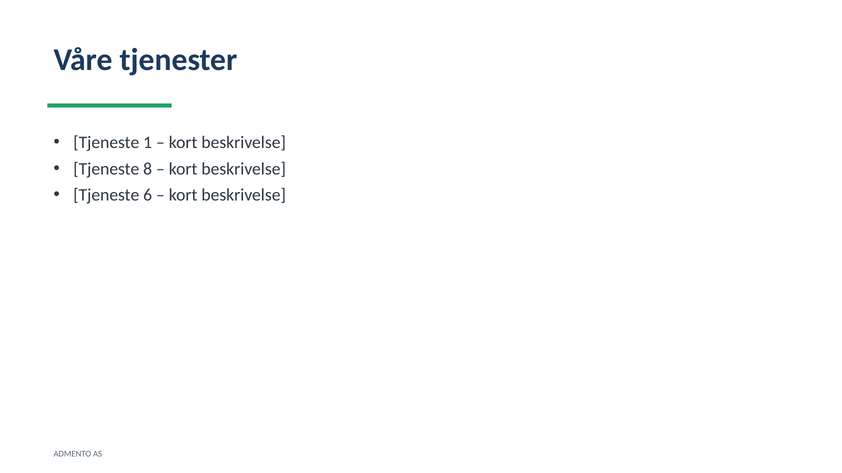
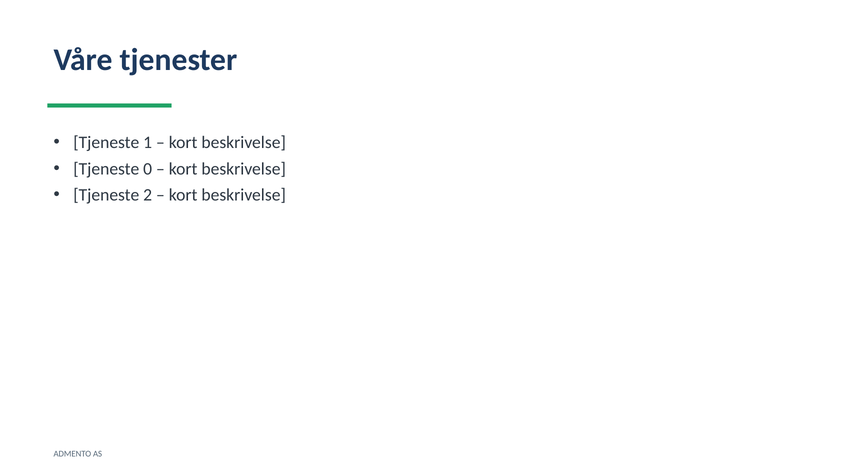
8: 8 -> 0 (148, 169)
6: 6 -> 2 (148, 195)
